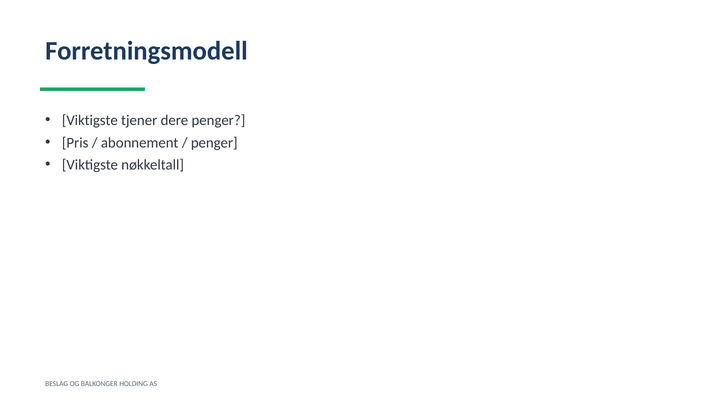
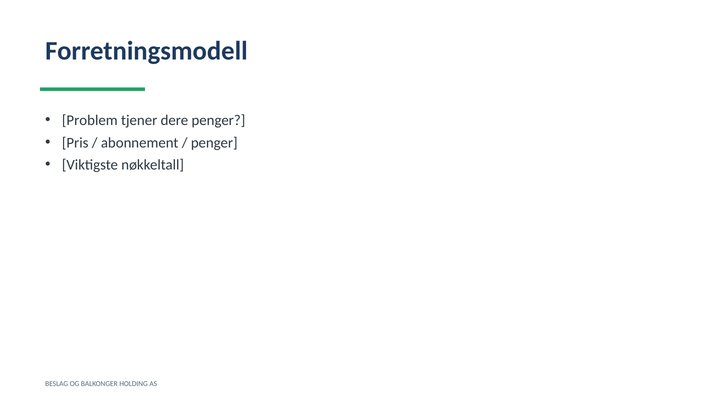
Viktigste: Viktigste -> Problem (90, 120)
